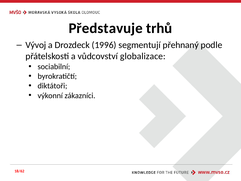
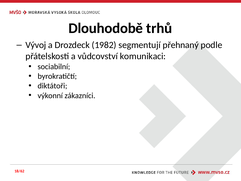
Představuje: Představuje -> Dlouhodobě (106, 28)
1996: 1996 -> 1982 (104, 45)
globalizace: globalizace -> komunikaci (143, 56)
